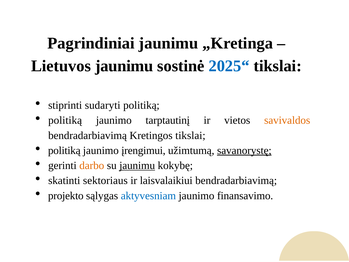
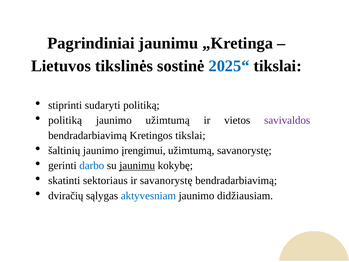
Lietuvos jaunimu: jaunimu -> tikslinės (124, 66)
jaunimo tarptautinį: tarptautinį -> užimtumą (168, 120)
savivaldos colour: orange -> purple (287, 120)
politiką: politiką -> šaltinių (64, 150)
savanorystę underline: present -> none (244, 150)
darbo colour: orange -> blue (92, 165)
ir laisvalaikiui: laisvalaikiui -> savanorystę (166, 180)
projekto: projekto -> dviračių (66, 195)
finansavimo: finansavimo -> didžiausiam (245, 195)
